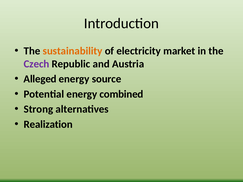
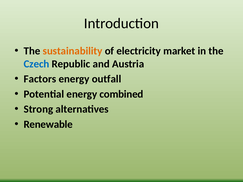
Czech colour: purple -> blue (36, 64)
Alleged: Alleged -> Factors (40, 79)
source: source -> outfall (107, 79)
Realization: Realization -> Renewable (48, 124)
